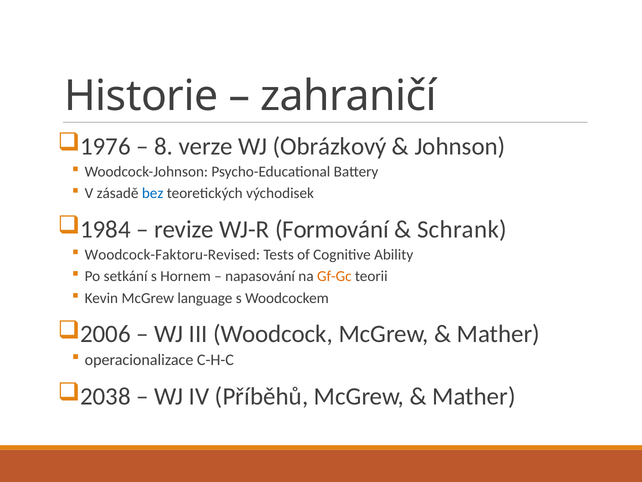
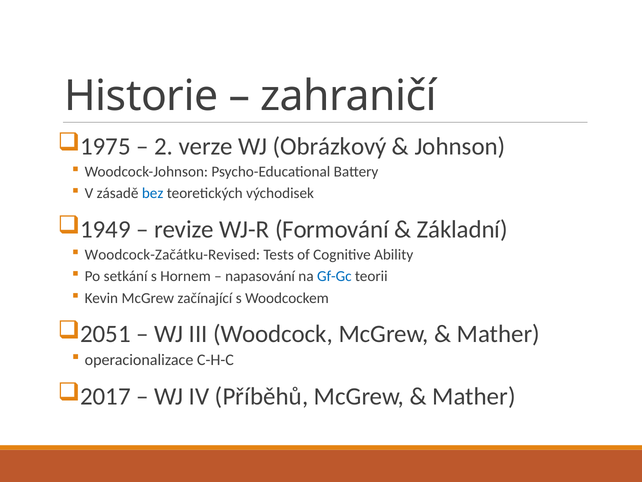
1976: 1976 -> 1975 (105, 146)
8: 8 -> 2 (164, 146)
1984: 1984 -> 1949 (105, 229)
Schrank: Schrank -> Základní (462, 229)
Woodcock-Faktoru-Revised: Woodcock-Faktoru-Revised -> Woodcock-Začátku-Revised (172, 254)
Gf-Gc colour: orange -> blue (334, 276)
language: language -> začínající (205, 298)
2006: 2006 -> 2051 (105, 334)
2038: 2038 -> 2017 (105, 396)
